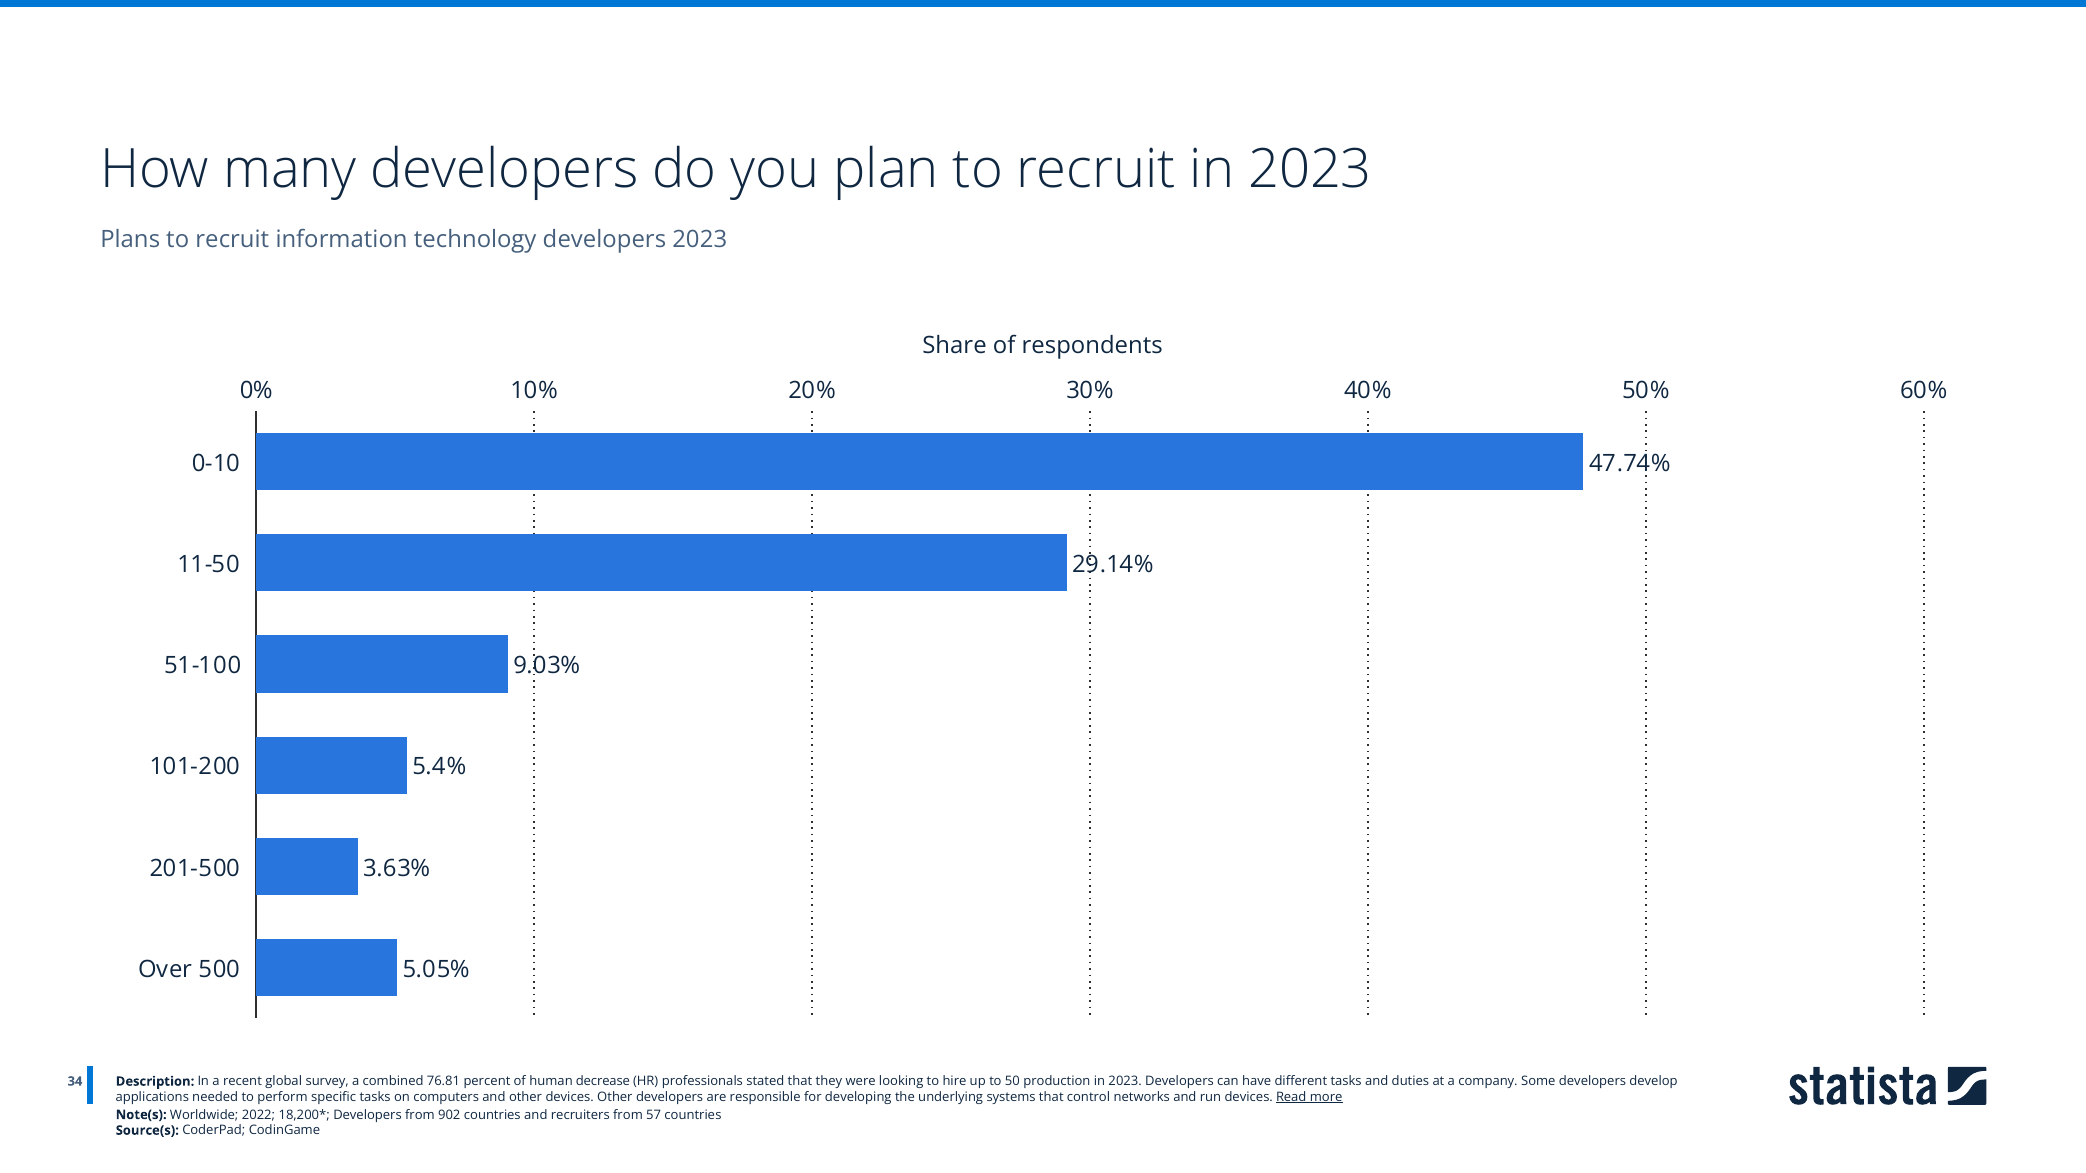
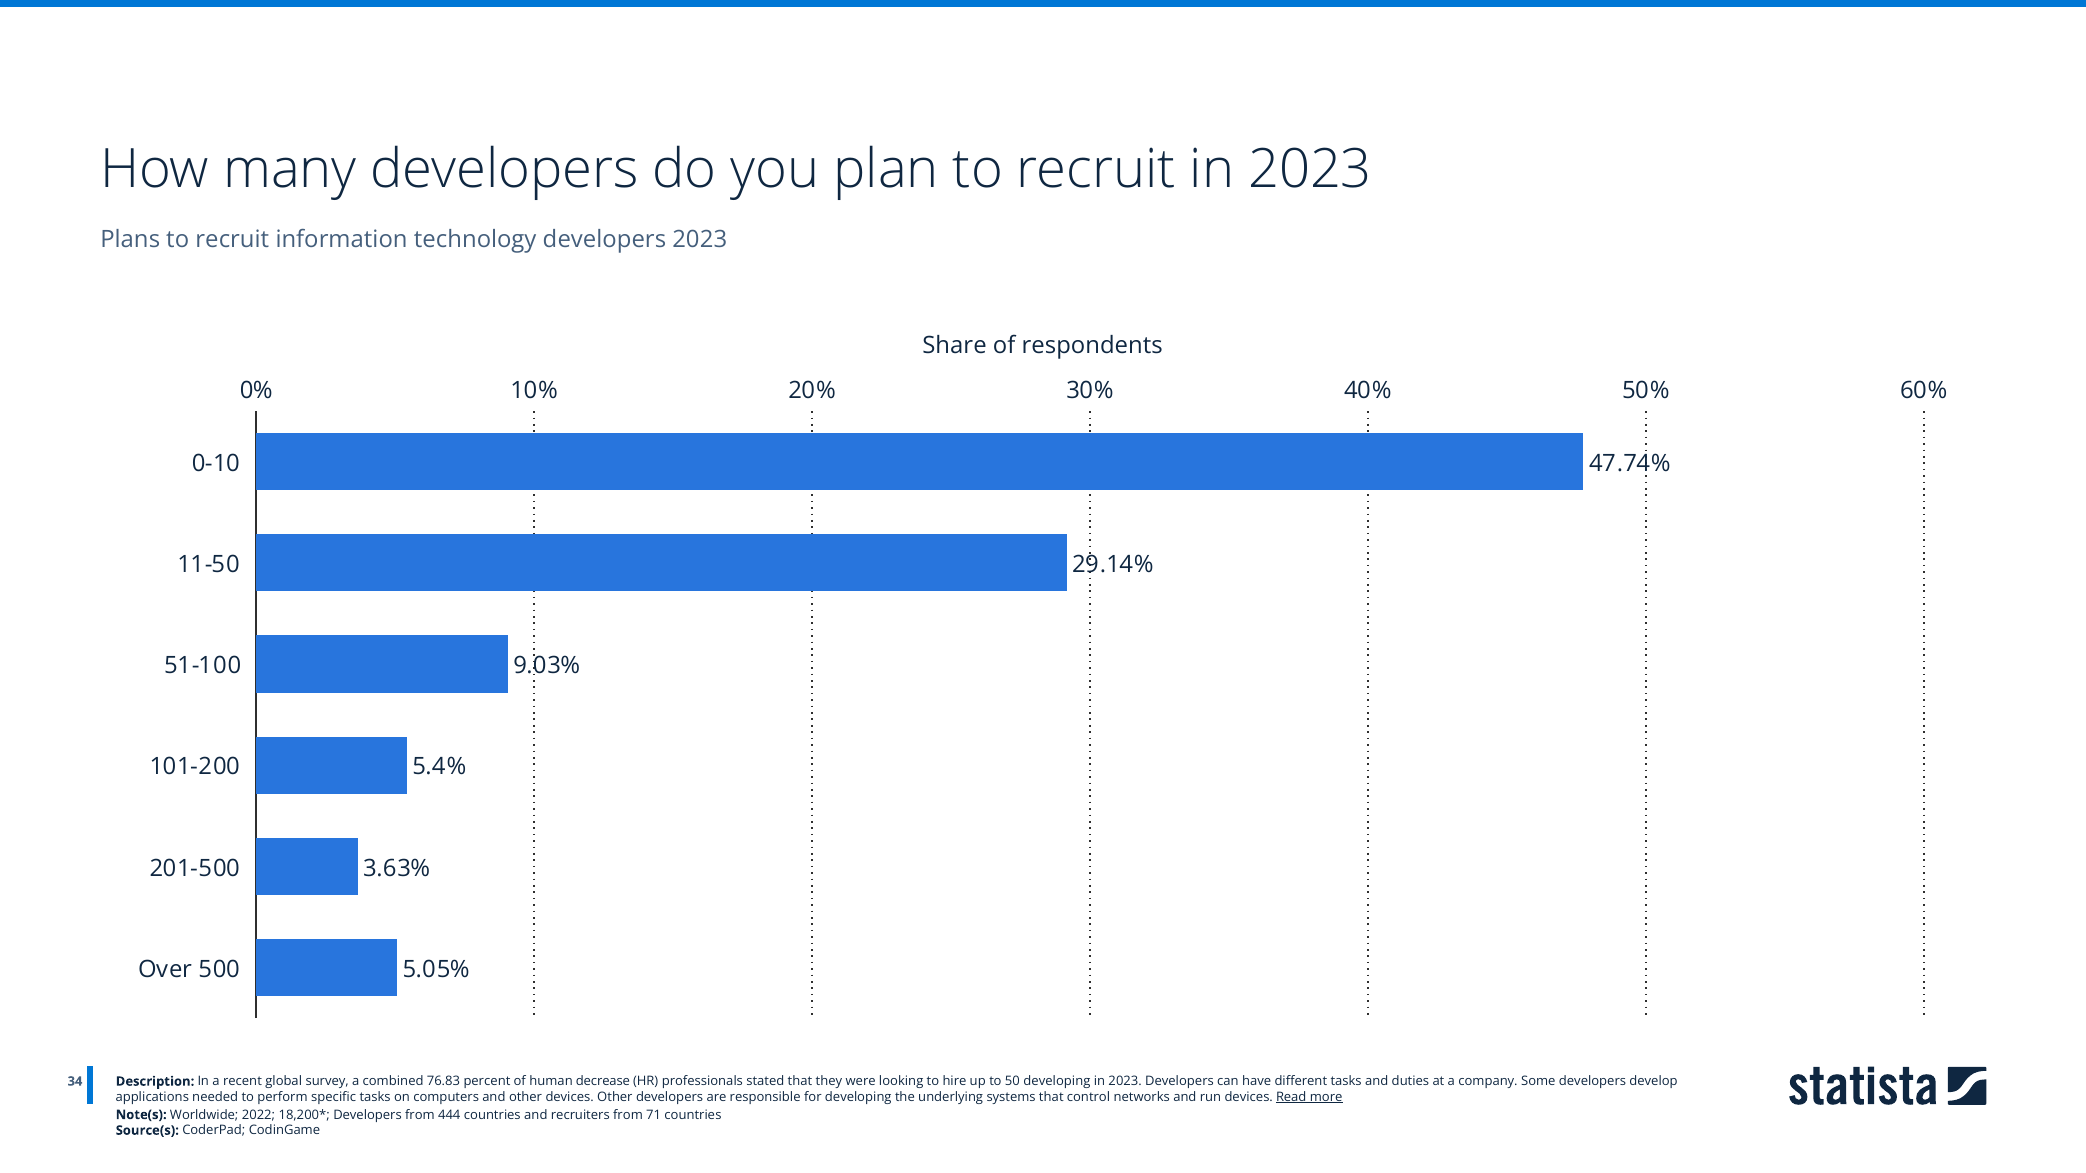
76.81: 76.81 -> 76.83 (443, 1082)
50 production: production -> developing (1057, 1082)
902: 902 -> 444 (449, 1115)
57: 57 -> 71 (654, 1115)
